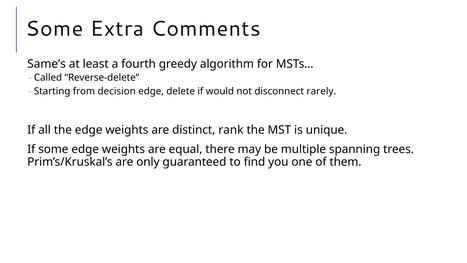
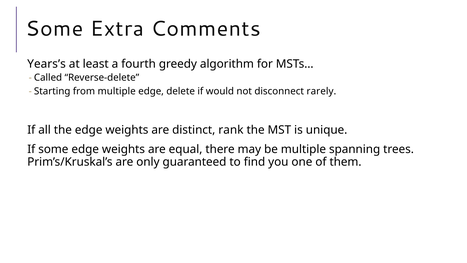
Same’s: Same’s -> Years’s (47, 64)
from decision: decision -> multiple (117, 91)
